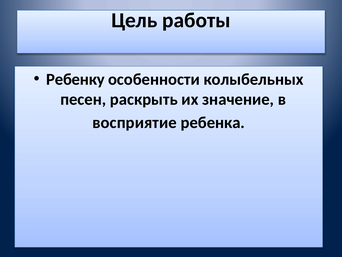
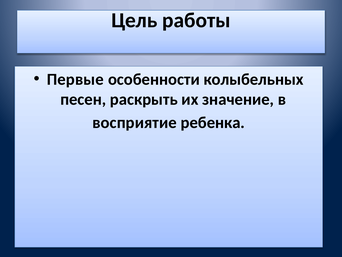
Ребенку: Ребенку -> Первые (75, 79)
